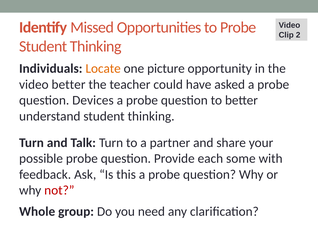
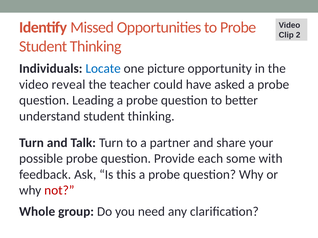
Locate colour: orange -> blue (103, 69)
video better: better -> reveal (68, 85)
Devices: Devices -> Leading (93, 101)
